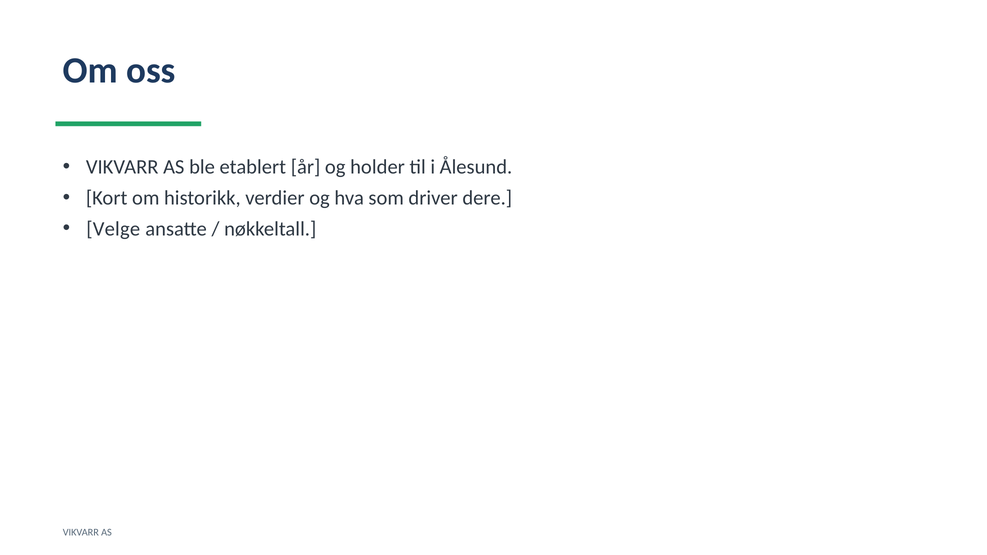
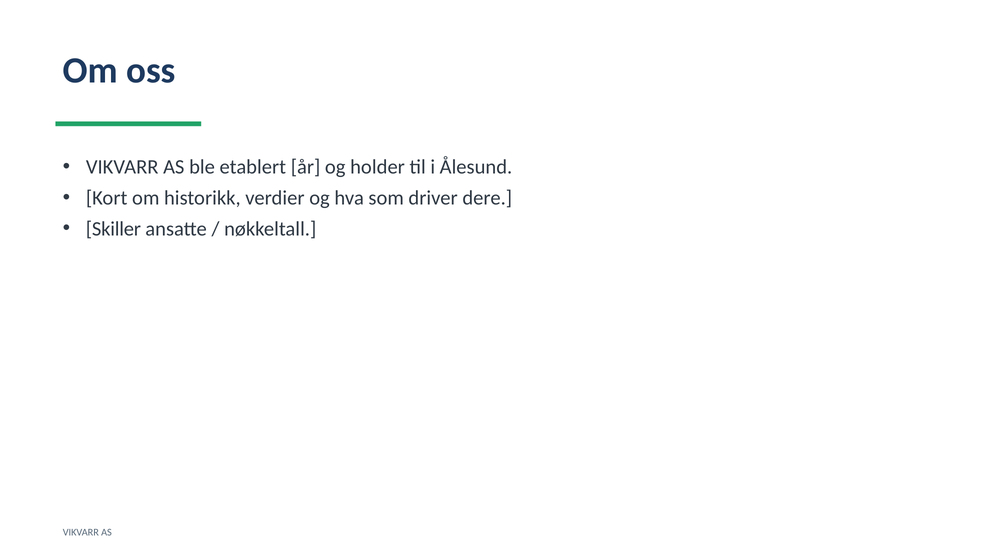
Velge: Velge -> Skiller (113, 229)
